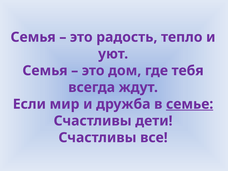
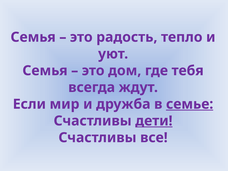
дети underline: none -> present (154, 121)
